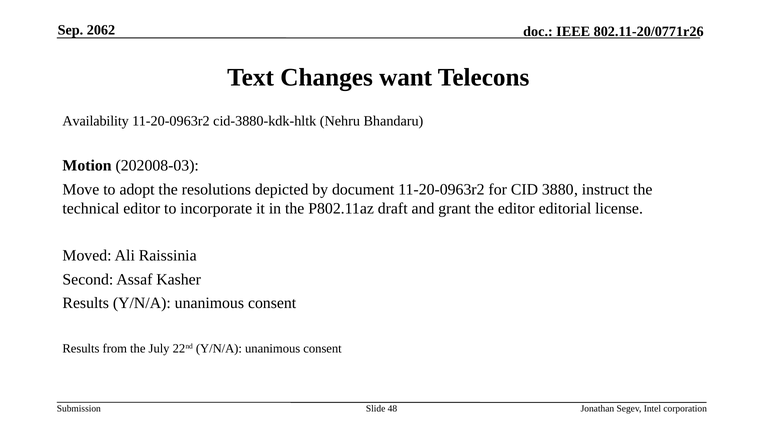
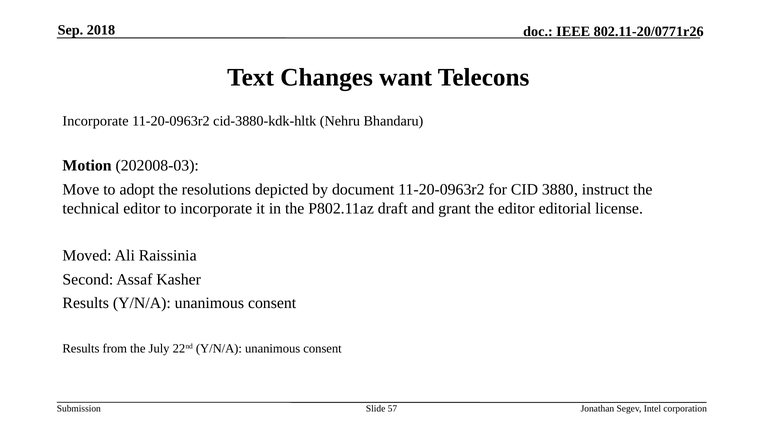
2062: 2062 -> 2018 (101, 30)
Availability: Availability -> Incorporate (96, 121)
48: 48 -> 57 (392, 408)
